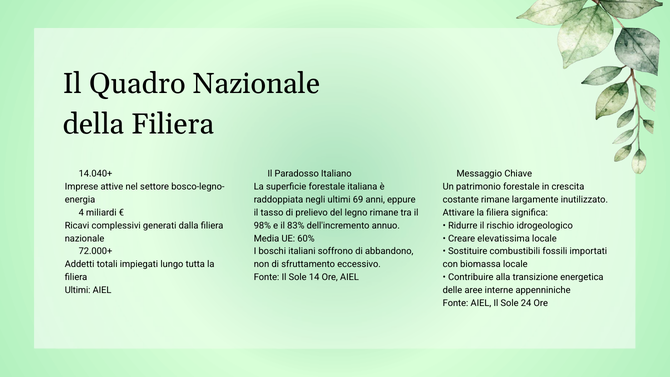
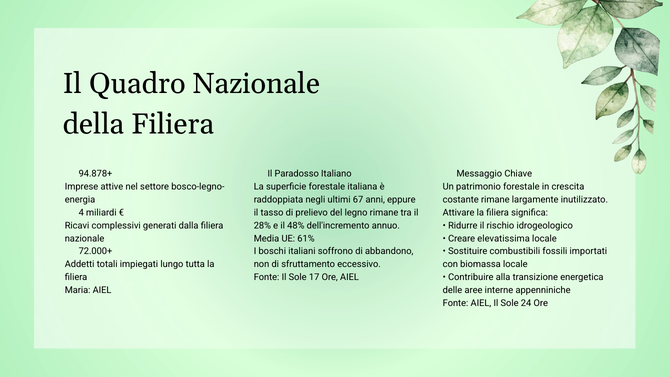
14.040+: 14.040+ -> 94.878+ (95, 174)
69: 69 -> 67 (358, 200)
98%: 98% -> 28% (262, 225)
83%: 83% -> 48% (296, 225)
60%: 60% -> 61% (306, 238)
14: 14 -> 17 (314, 277)
Ultimi: Ultimi -> Maria (78, 290)
